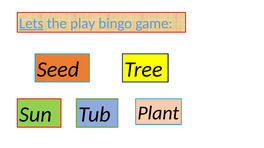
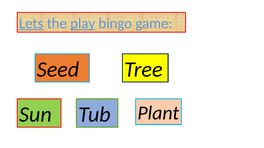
play underline: none -> present (83, 23)
